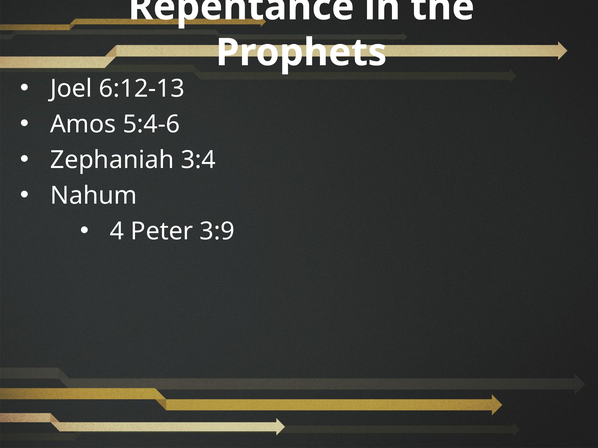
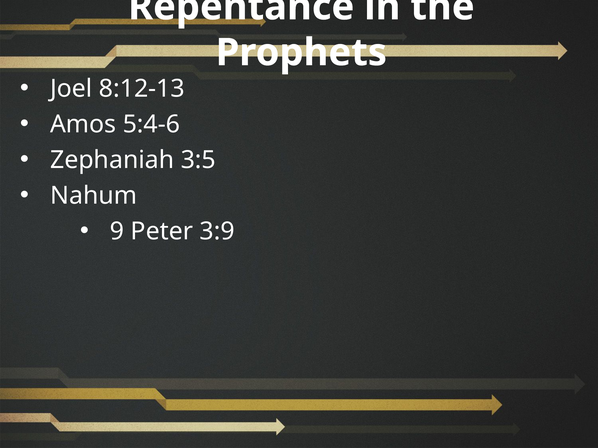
6:12-13: 6:12-13 -> 8:12-13 (142, 89)
3:4: 3:4 -> 3:5 (198, 160)
4: 4 -> 9 (117, 232)
